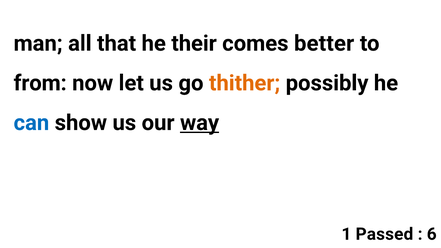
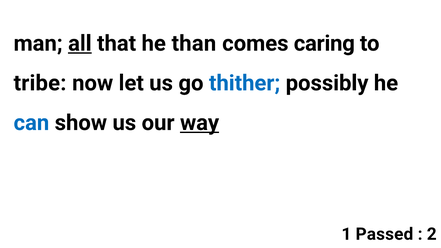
all underline: none -> present (80, 43)
their: their -> than (194, 43)
better: better -> caring (324, 43)
from: from -> tribe (40, 83)
thither colour: orange -> blue (245, 83)
6: 6 -> 2 (432, 234)
